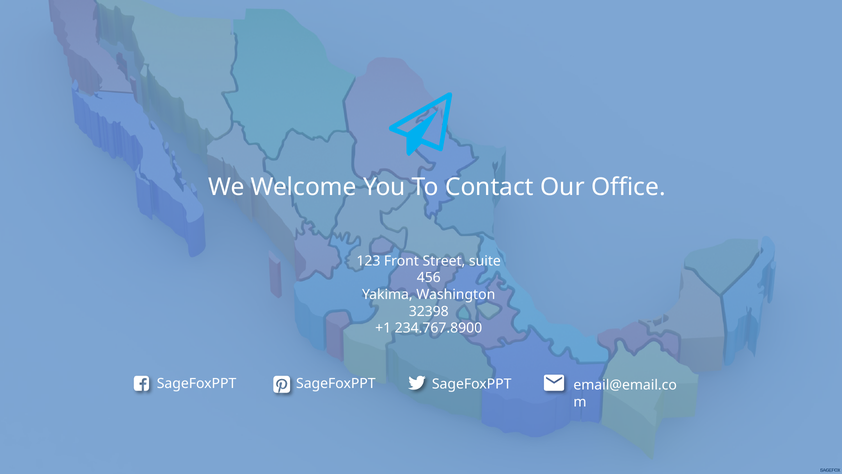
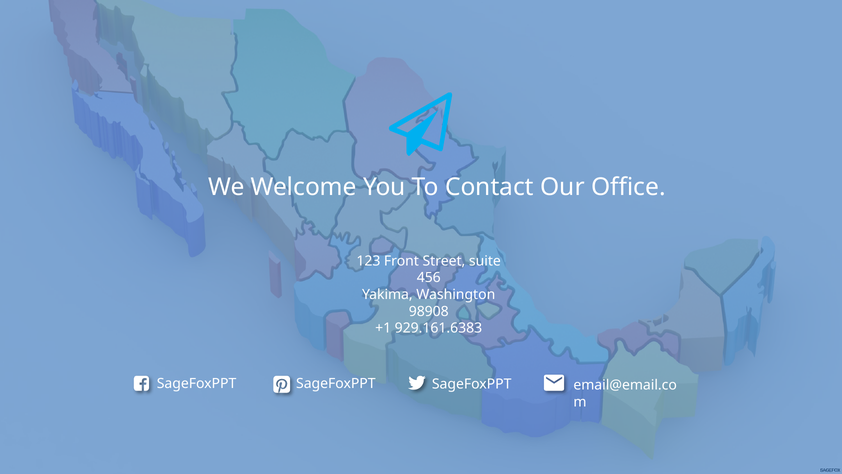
32398: 32398 -> 98908 (429, 311)
234.767.8900: 234.767.8900 -> 929.161.6383 (438, 328)
